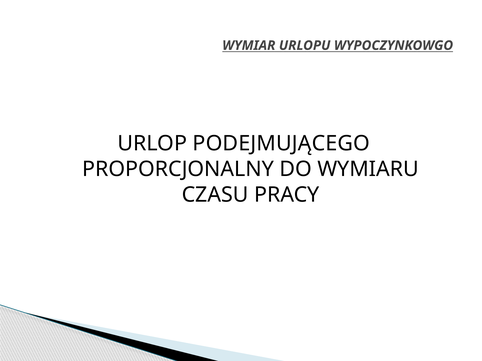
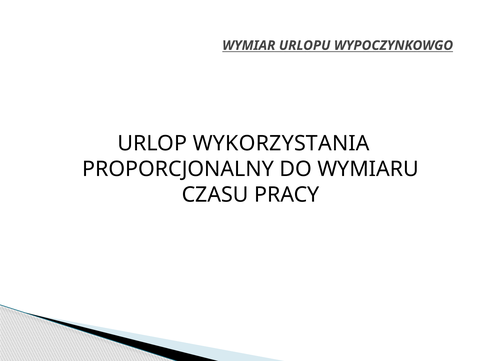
PODEJMUJĄCEGO: PODEJMUJĄCEGO -> WYKORZYSTANIA (281, 144)
